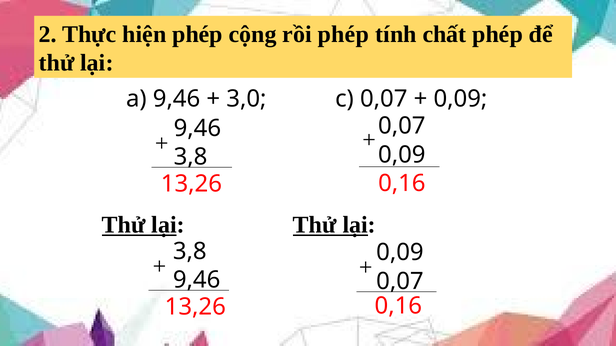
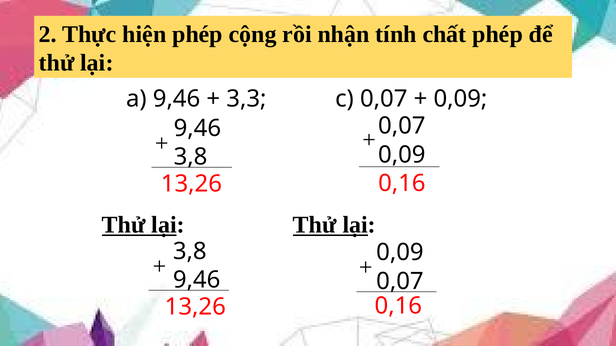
rồi phép: phép -> nhận (344, 34)
3,0: 3,0 -> 3,3 (246, 99)
